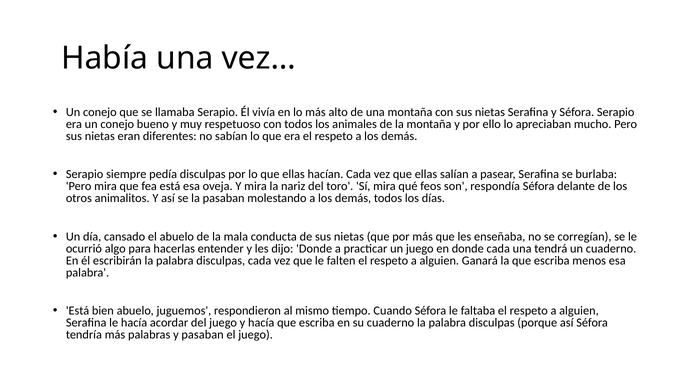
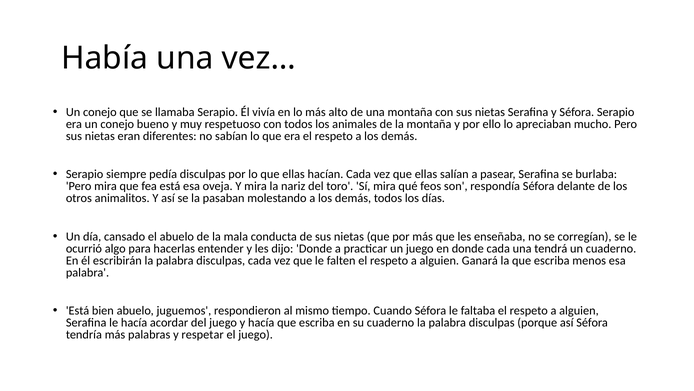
y pasaban: pasaban -> respetar (203, 334)
